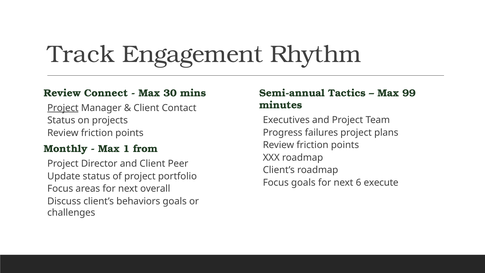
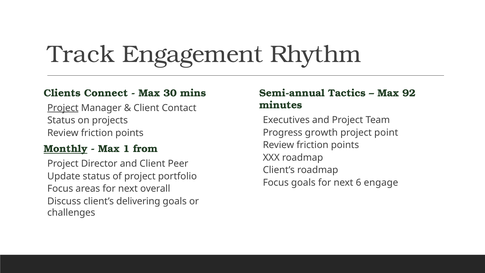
Review: Review -> Clients (62, 93)
99: 99 -> 92 (409, 93)
failures: failures -> growth (321, 132)
plans: plans -> point (386, 132)
Monthly underline: none -> present (66, 149)
execute: execute -> engage (381, 183)
behaviors: behaviors -> delivering (138, 201)
